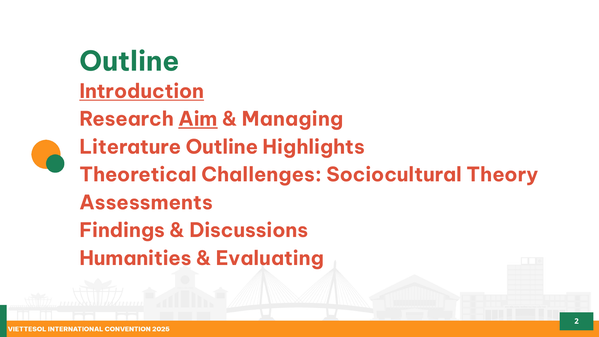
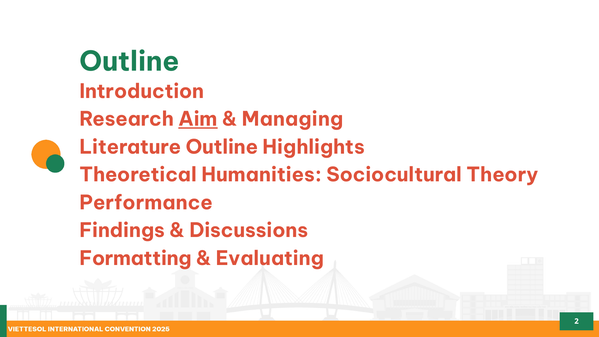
Introduction underline: present -> none (142, 92)
Challenges: Challenges -> Humanities (262, 175)
Assessments: Assessments -> Performance (146, 203)
Humanities: Humanities -> Formatting (135, 258)
